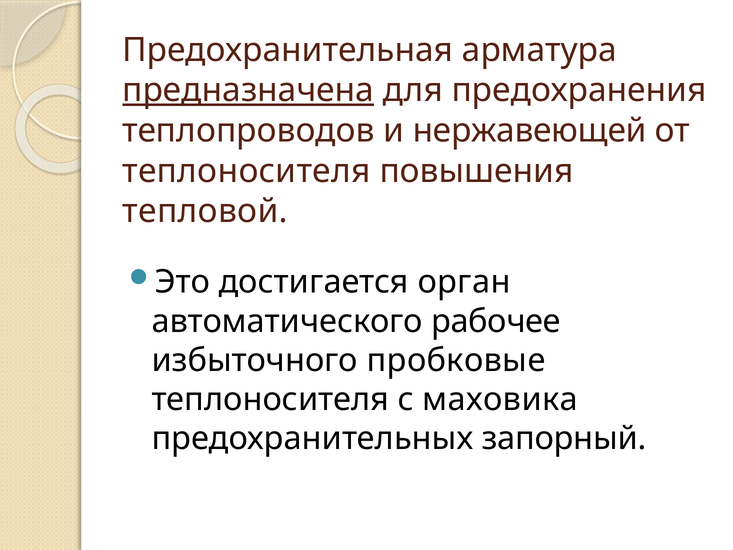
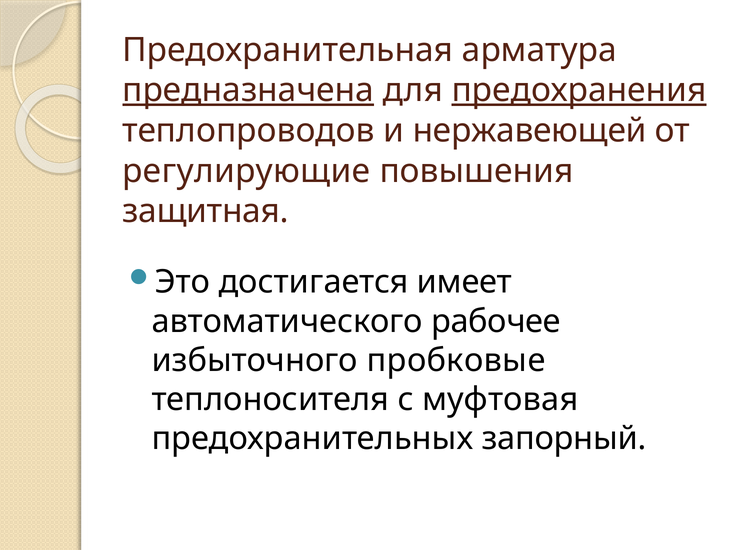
предохранения underline: none -> present (579, 90)
теплоносителя: теплоносителя -> регулирующие (246, 171)
тепловой: тепловой -> защитная (205, 211)
орган: орган -> имеет (464, 282)
маховика: маховика -> муфтовая (500, 399)
